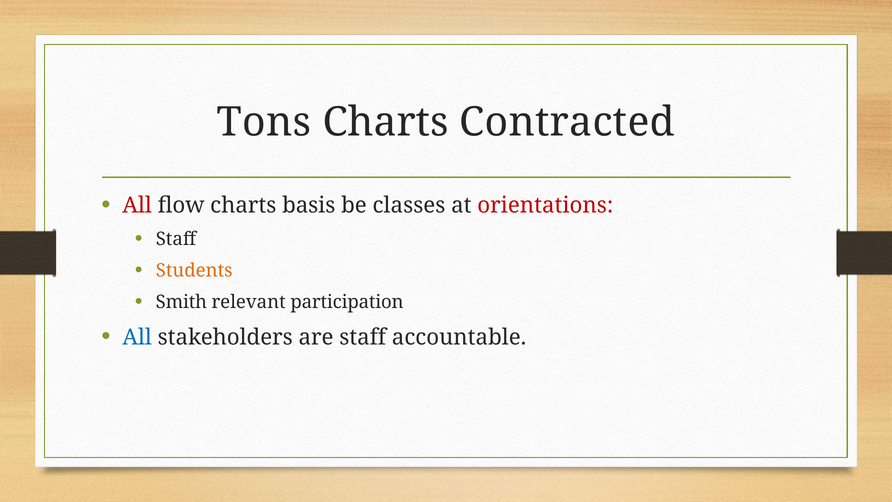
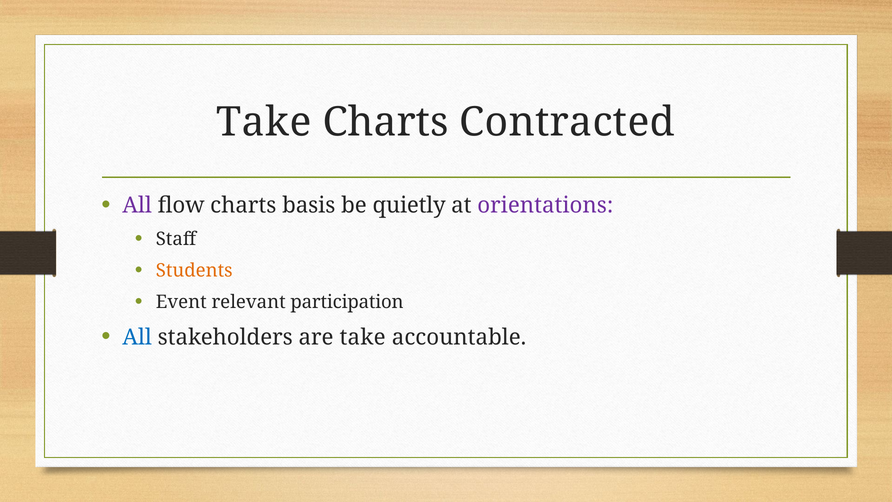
Tons: Tons -> Take (264, 122)
All colour: red -> purple (137, 205)
classes: classes -> quietly (409, 205)
orientations colour: red -> purple (545, 205)
Smith: Smith -> Event (181, 302)
are staff: staff -> take (363, 337)
